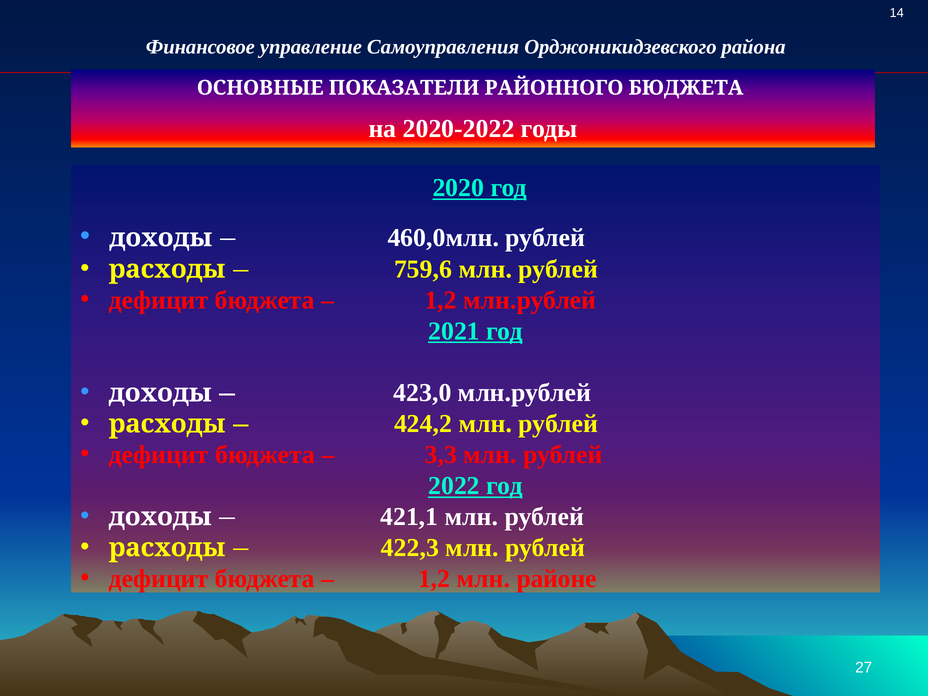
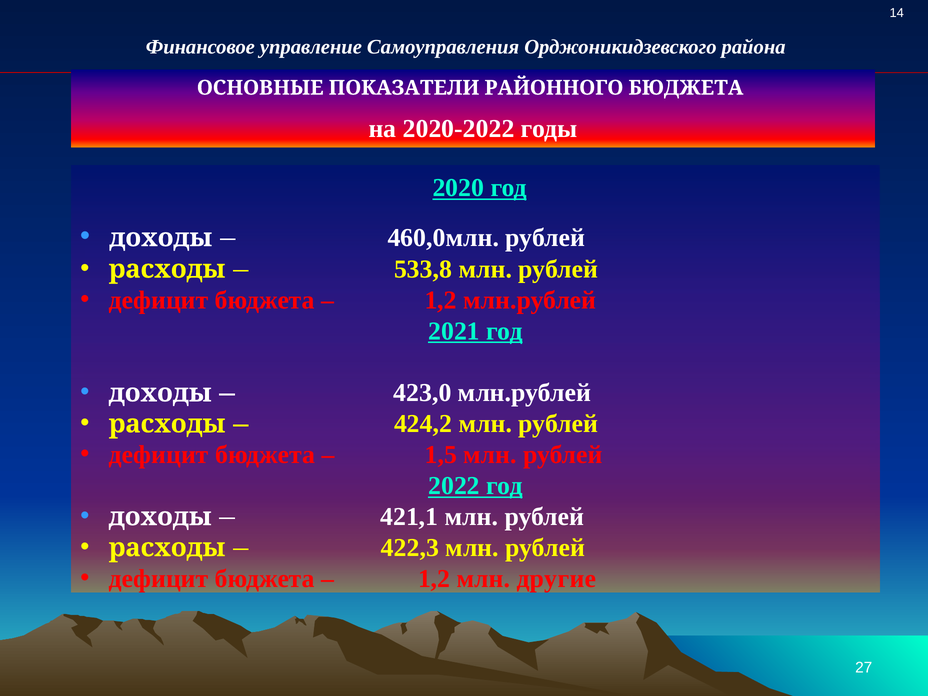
759,6: 759,6 -> 533,8 (423, 269)
3,3: 3,3 -> 1,5 (441, 455)
районе: районе -> другие (556, 579)
